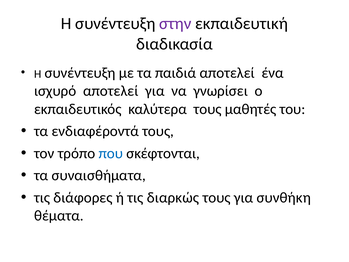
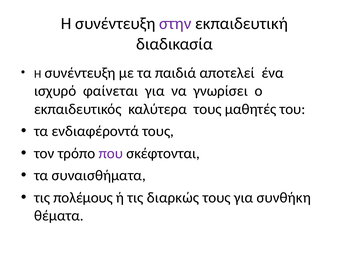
ισχυρό αποτελεί: αποτελεί -> φαίνεται (111, 91)
που colour: blue -> purple (111, 153)
διάφορες: διάφορες -> πολέμους (83, 197)
